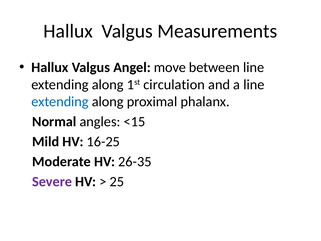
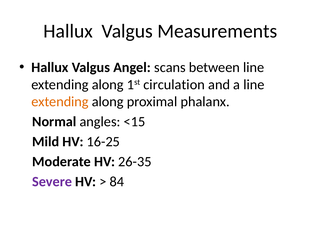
move: move -> scans (170, 67)
extending colour: blue -> orange (60, 102)
25: 25 -> 84 (117, 182)
